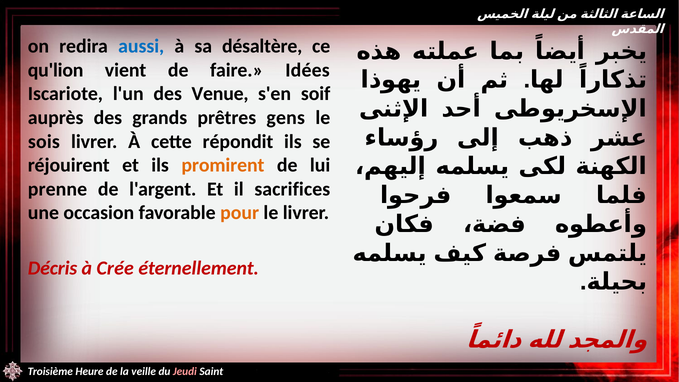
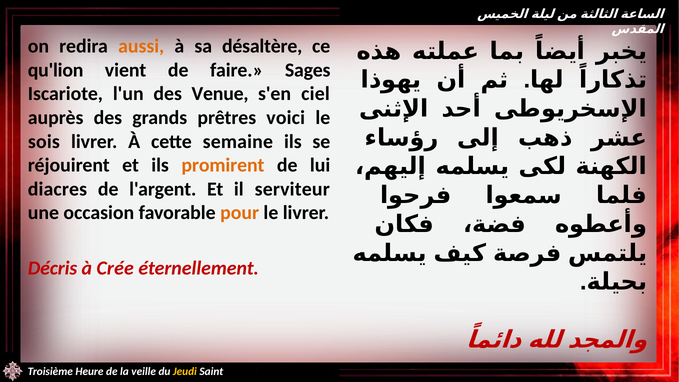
aussi colour: blue -> orange (141, 46)
Idées: Idées -> Sages (308, 70)
soif: soif -> ciel (316, 94)
gens: gens -> voici (286, 118)
répondit: répondit -> semaine (238, 141)
prenne: prenne -> diacres (57, 189)
sacrifices: sacrifices -> serviteur (292, 189)
Jeudi colour: pink -> yellow (185, 372)
